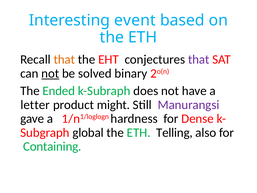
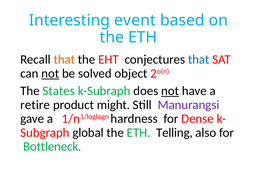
that colour: purple -> blue (199, 59)
binary: binary -> object (131, 73)
Ended: Ended -> States (59, 91)
not underline: none -> present (170, 91)
letter: letter -> retire (35, 105)
Containing: Containing -> Bottleneck (52, 146)
